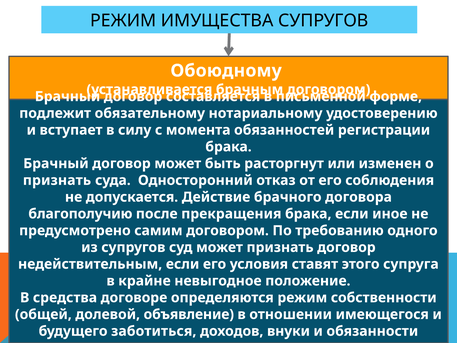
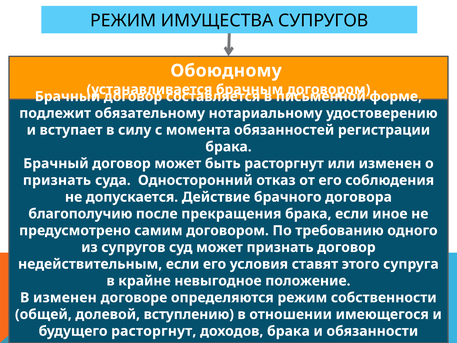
В средства: средства -> изменен (65, 297)
объявление: объявление -> вступлению (189, 314)
будущего заботиться: заботиться -> расторгнут (154, 331)
доходов внуки: внуки -> брака (288, 331)
